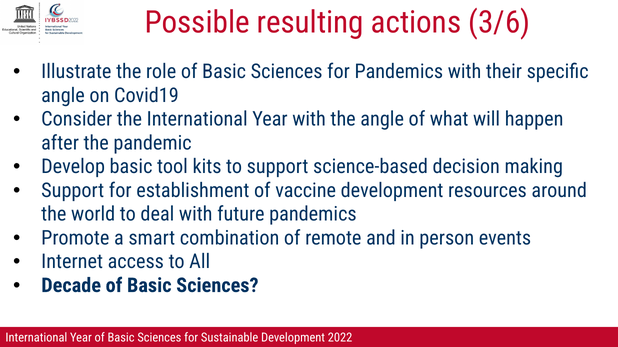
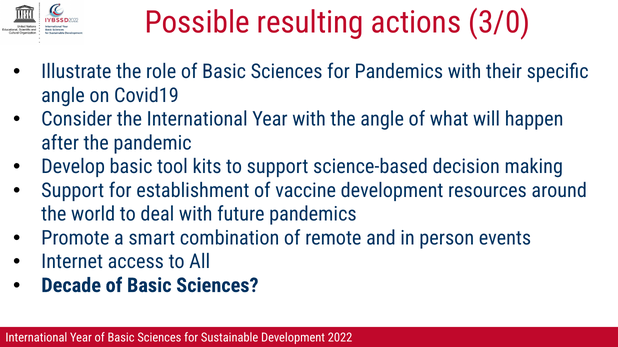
3/6: 3/6 -> 3/0 (499, 22)
